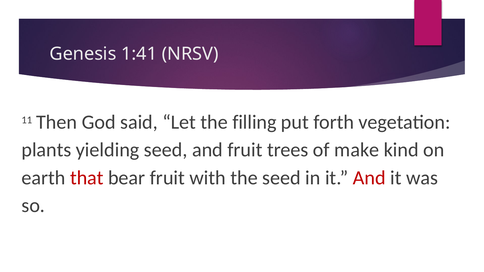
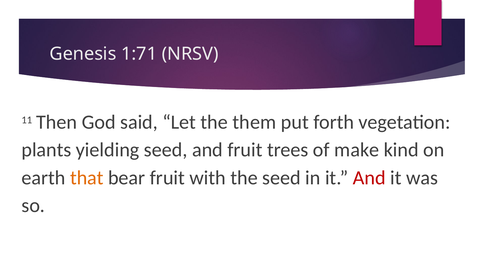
1:41: 1:41 -> 1:71 (139, 54)
filling: filling -> them (254, 122)
that colour: red -> orange (87, 178)
